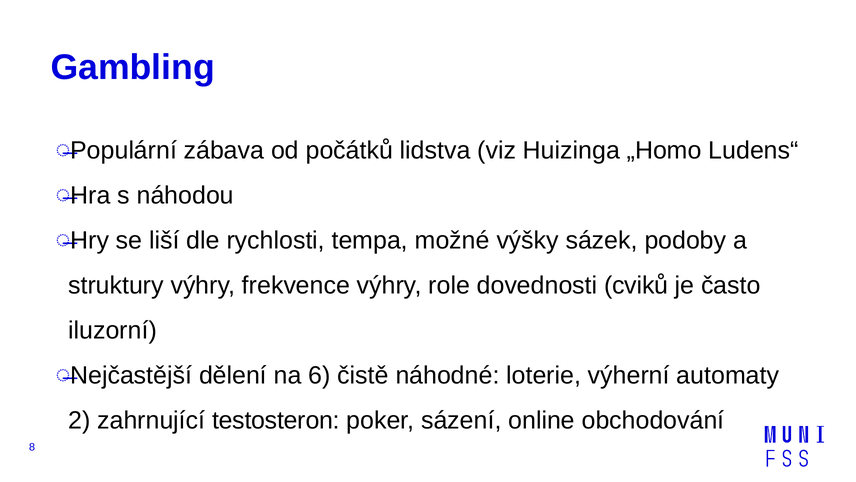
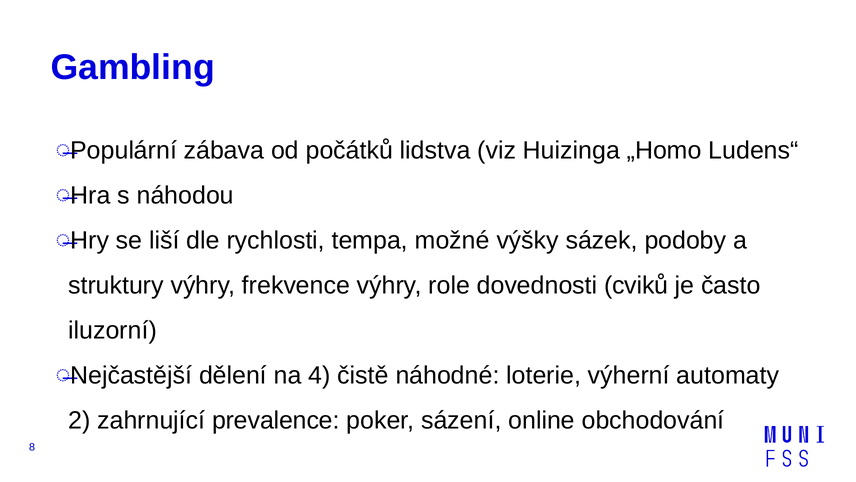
6: 6 -> 4 (319, 375)
testosteron: testosteron -> prevalence (276, 420)
